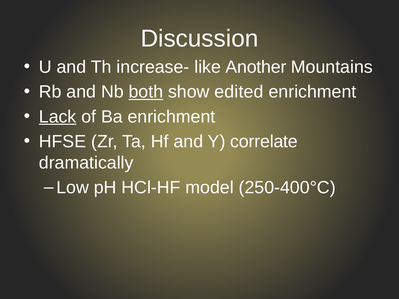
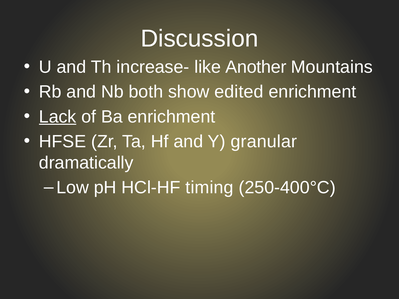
both underline: present -> none (146, 92)
correlate: correlate -> granular (264, 142)
model: model -> timing (210, 188)
